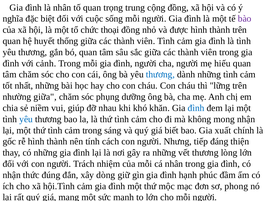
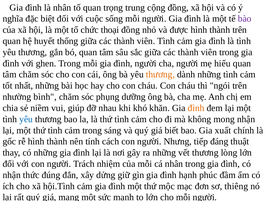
cảnh: cảnh -> ghen (46, 63)
thương colour: blue -> orange (160, 75)
lững: lững -> ngói (220, 86)
nhường giữa: giữa -> bình (45, 97)
đình colour: blue -> orange (196, 108)
thiện: thiện -> thuật (240, 142)
dòng: dòng -> dửng (106, 175)
phong: phong -> thiêng (236, 186)
